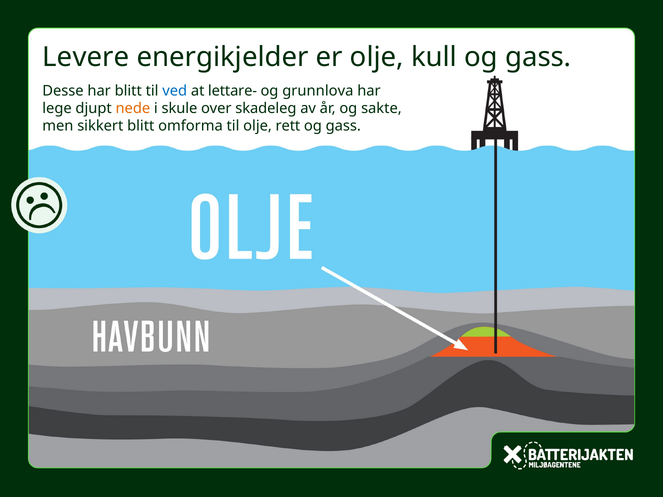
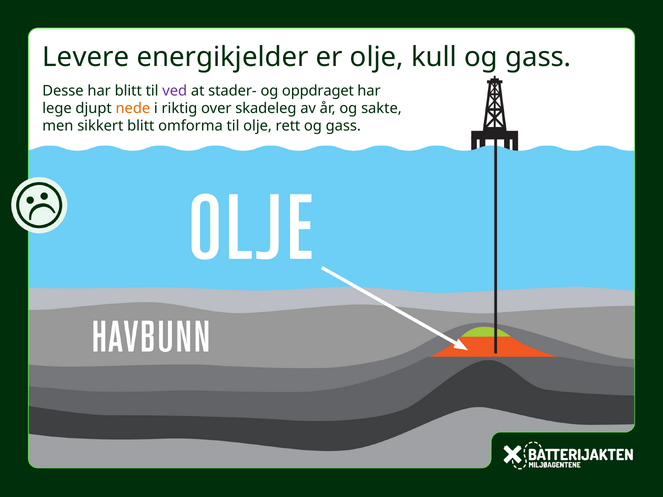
ved colour: blue -> purple (175, 91)
lettare-: lettare- -> stader- (232, 91)
grunnlova: grunnlova -> oppdraget (318, 91)
skule: skule -> riktig (179, 108)
